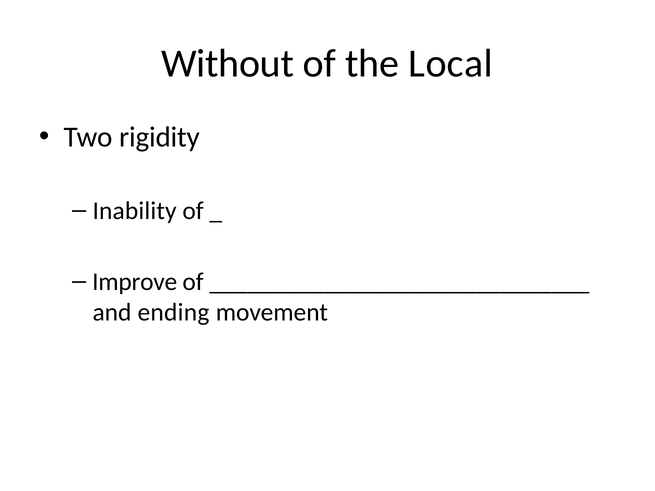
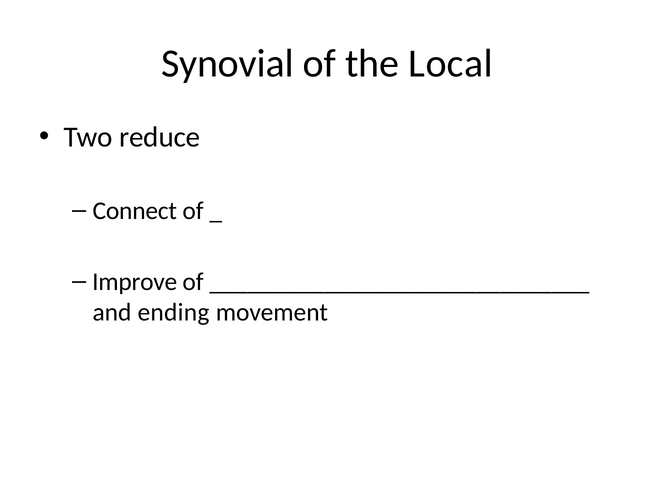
Without: Without -> Synovial (227, 63)
rigidity: rigidity -> reduce (160, 137)
Inability: Inability -> Connect (135, 211)
